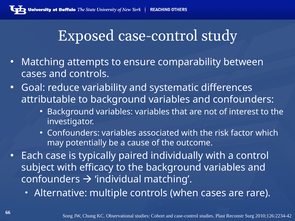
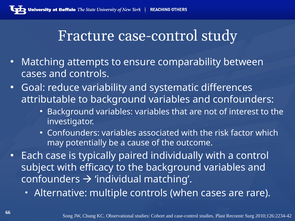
Exposed: Exposed -> Fracture (86, 36)
